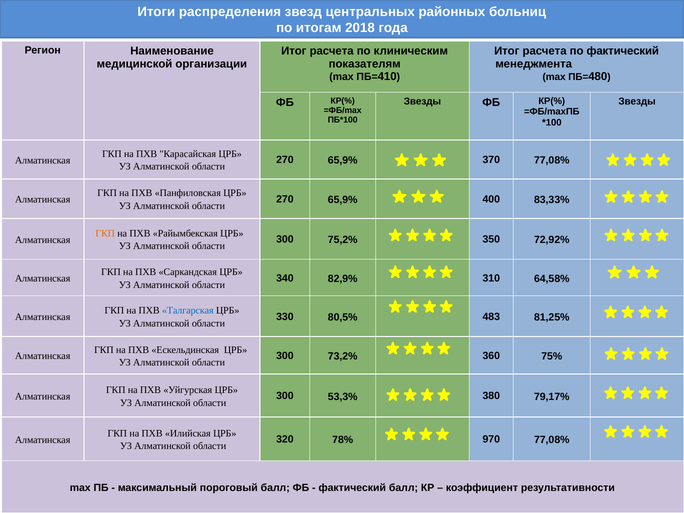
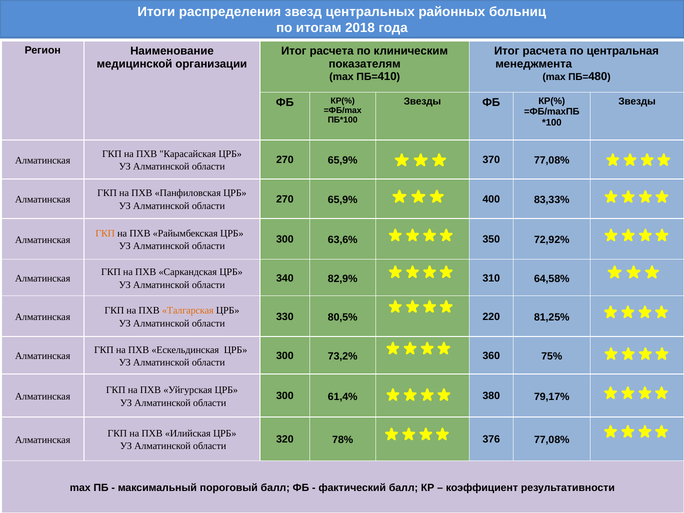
по фактический: фактический -> центральная (623, 51)
75,2%: 75,2% -> 63,6% (343, 240)
Талгарская colour: blue -> orange (188, 311)
483: 483 -> 220 (491, 317)
53,3%: 53,3% -> 61,4% (343, 397)
970: 970 -> 376 (491, 439)
